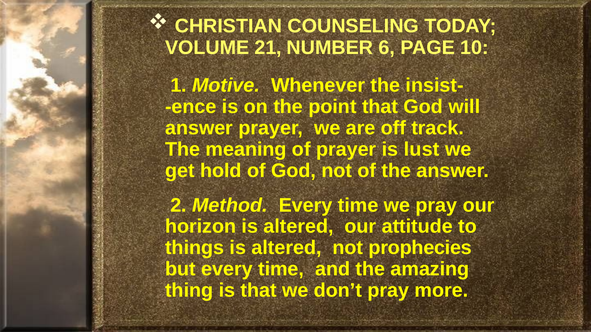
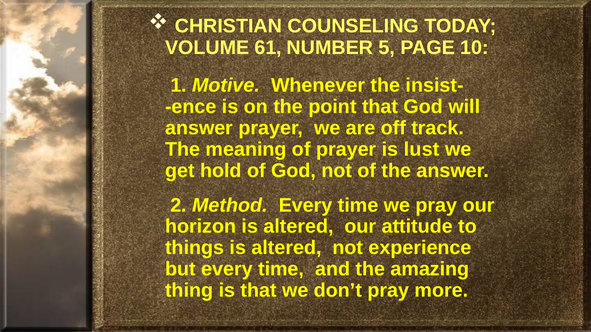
21: 21 -> 61 (268, 48)
6: 6 -> 5 (387, 48)
prophecies: prophecies -> experience (420, 248)
